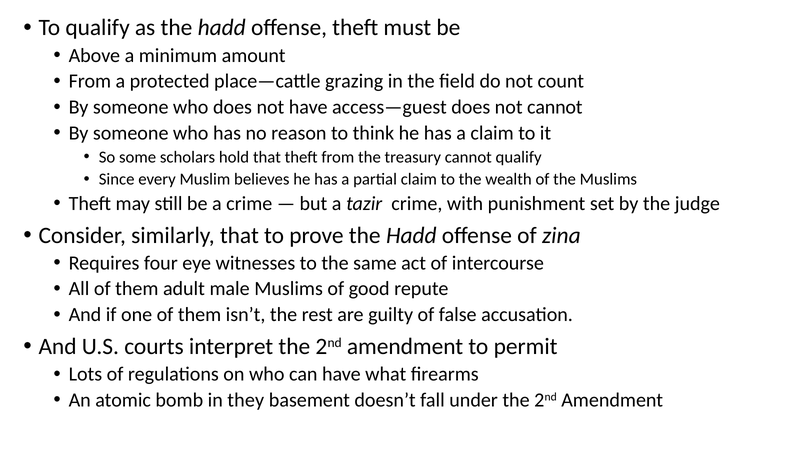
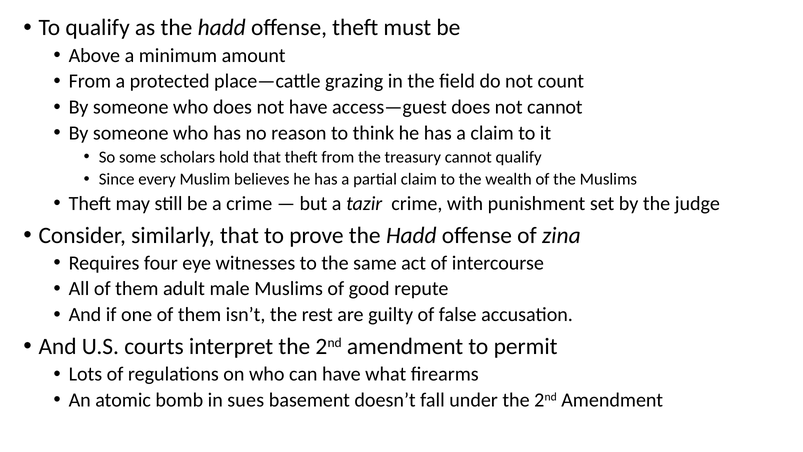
they: they -> sues (246, 400)
